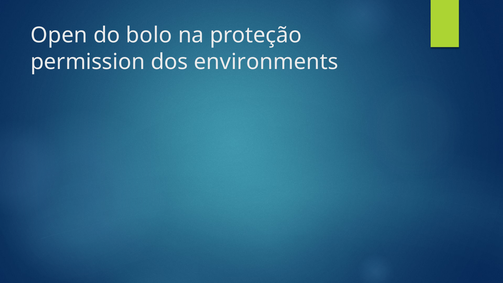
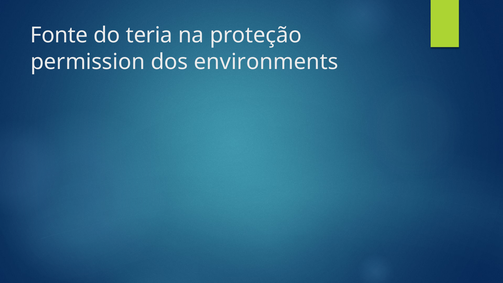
Open: Open -> Fonte (59, 35)
bolo: bolo -> teria (149, 35)
